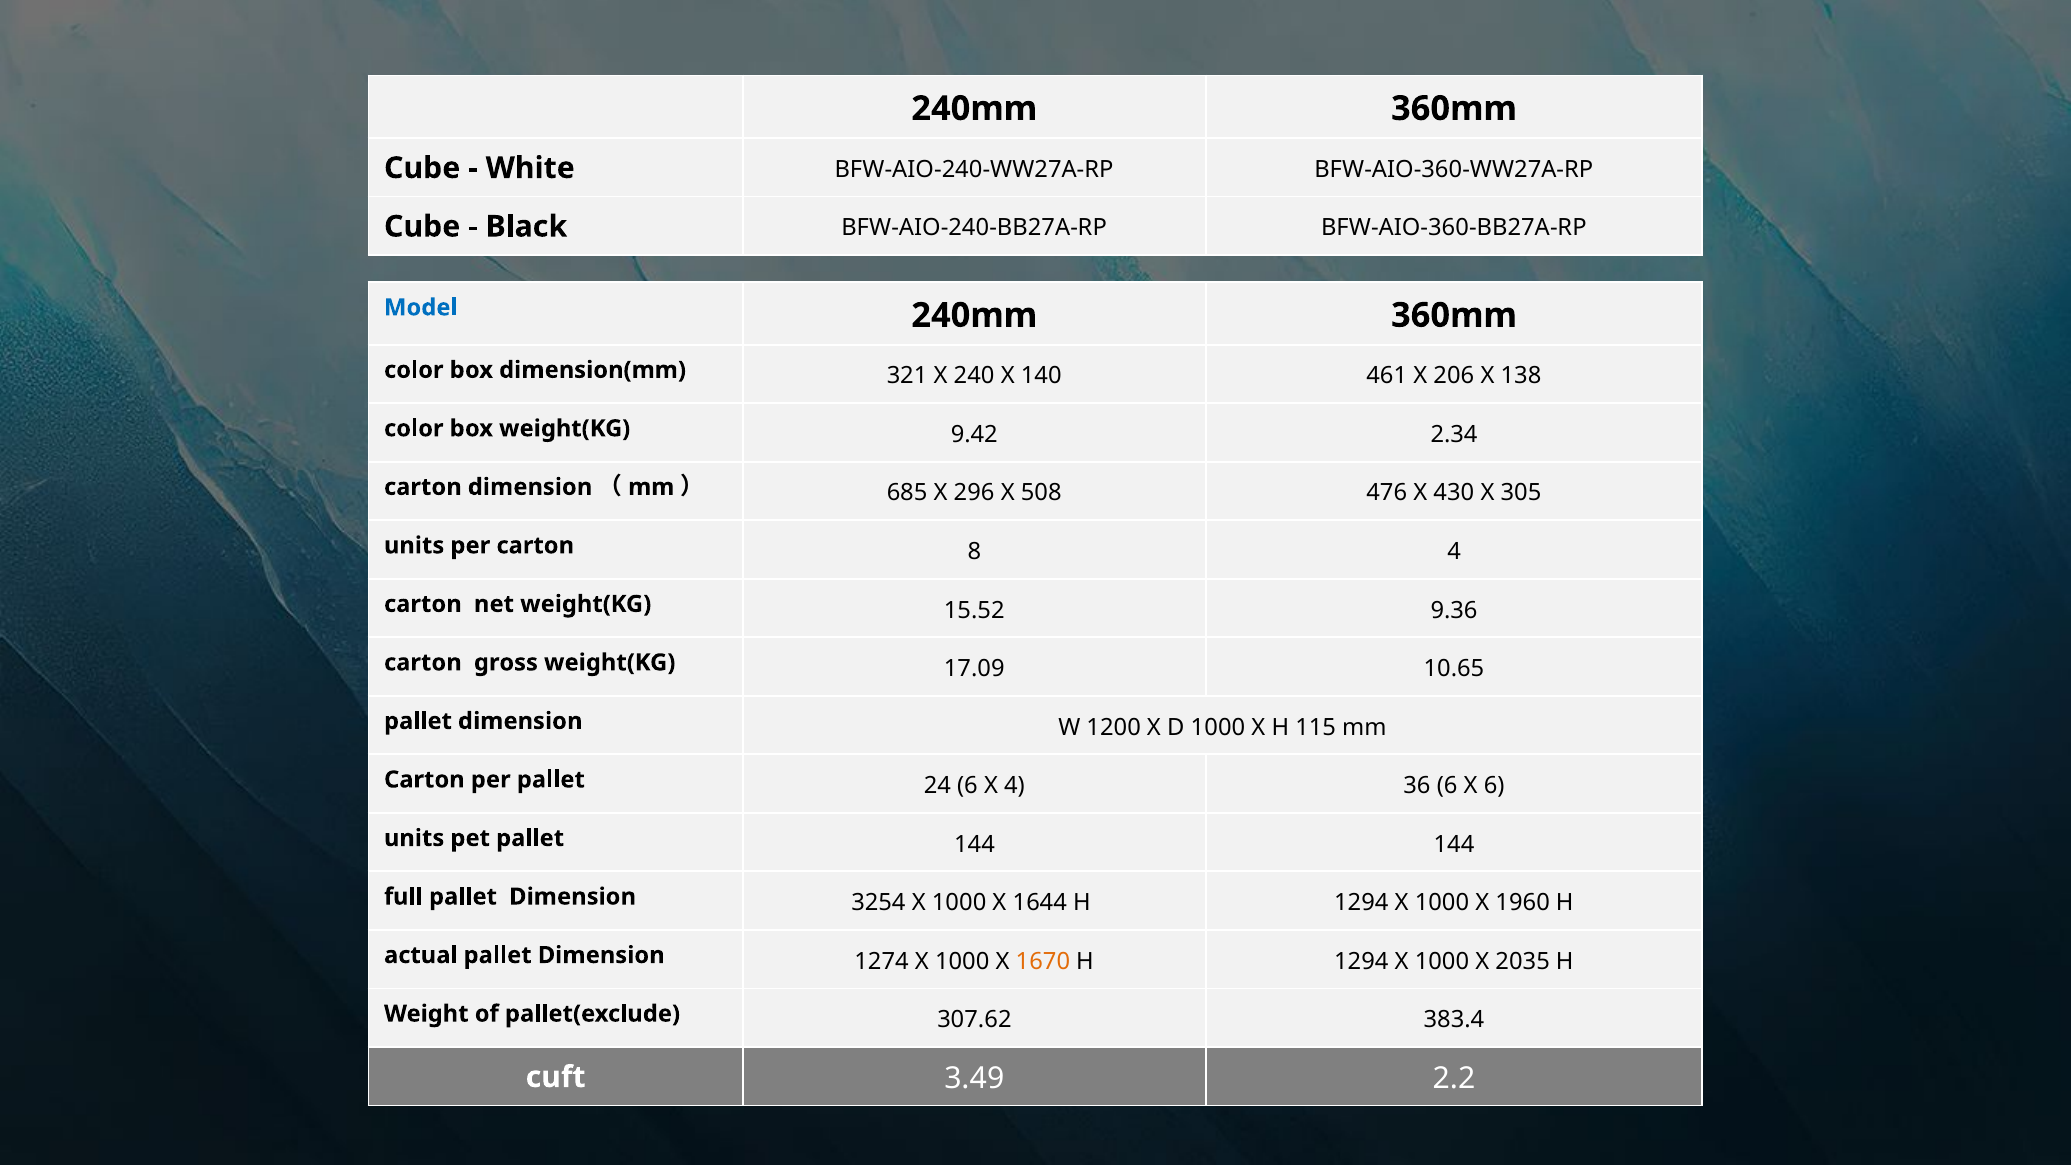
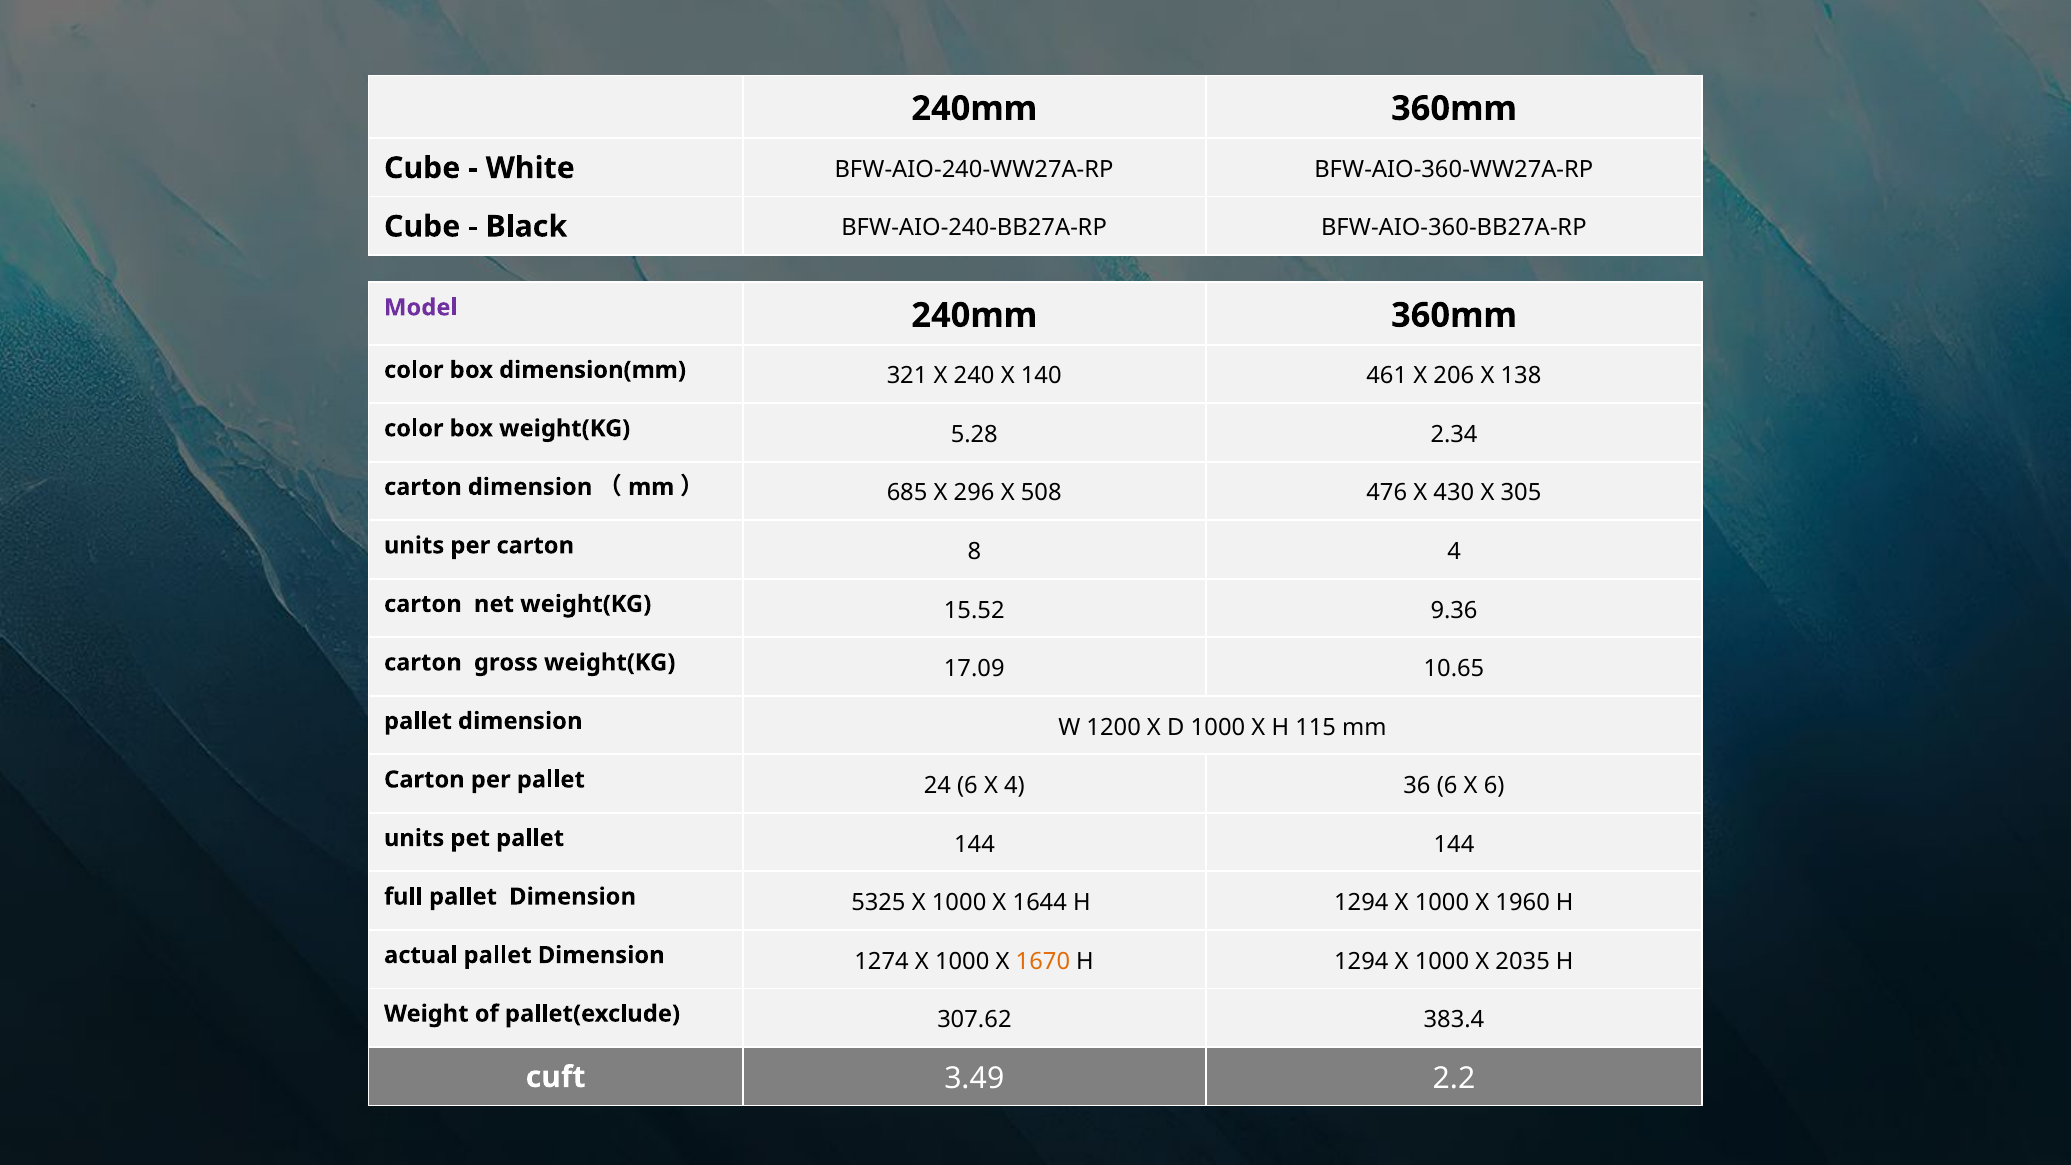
Model colour: blue -> purple (421, 308)
9.42: 9.42 -> 5.28 (974, 435)
3254: 3254 -> 5325 (878, 903)
